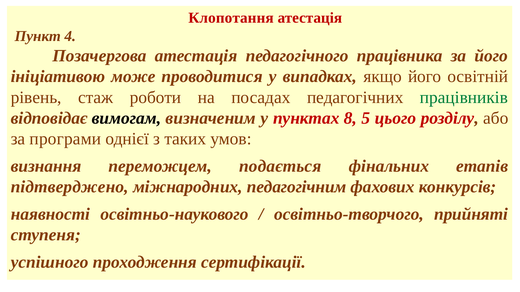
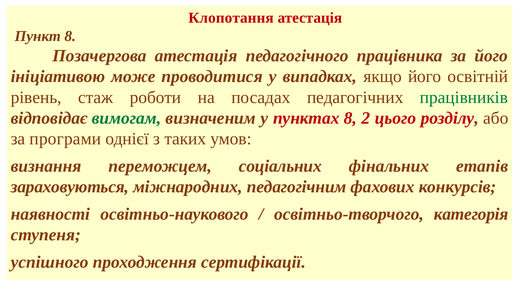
Пункт 4: 4 -> 8 (70, 36)
вимогам colour: black -> green (126, 118)
5: 5 -> 2 (366, 118)
подається: подається -> соціальних (280, 166)
підтверджено: підтверджено -> зараховуються (70, 187)
прийняті: прийняті -> категорія (471, 215)
